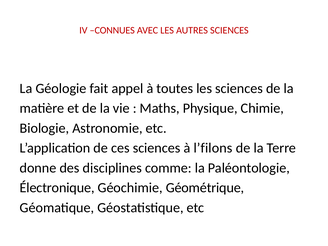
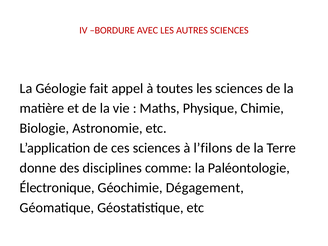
CONNUES: CONNUES -> BORDURE (112, 30)
Géométrique: Géométrique -> Dégagement (205, 188)
